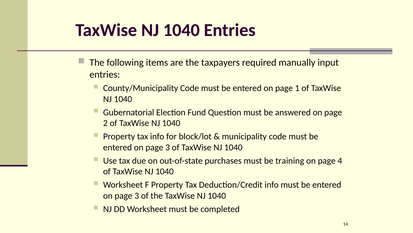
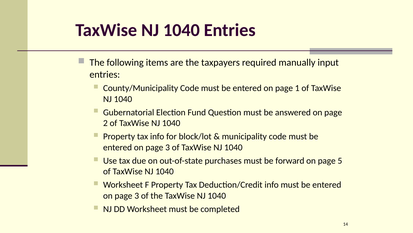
training: training -> forward (290, 160)
4: 4 -> 5 (340, 160)
